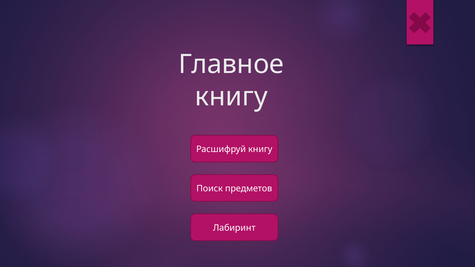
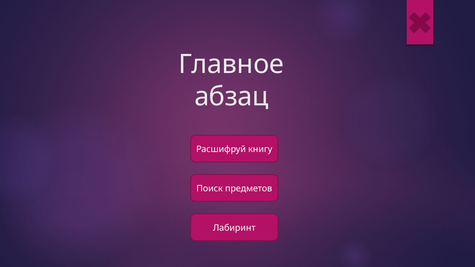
книгу: книгу -> абзац (231, 97)
